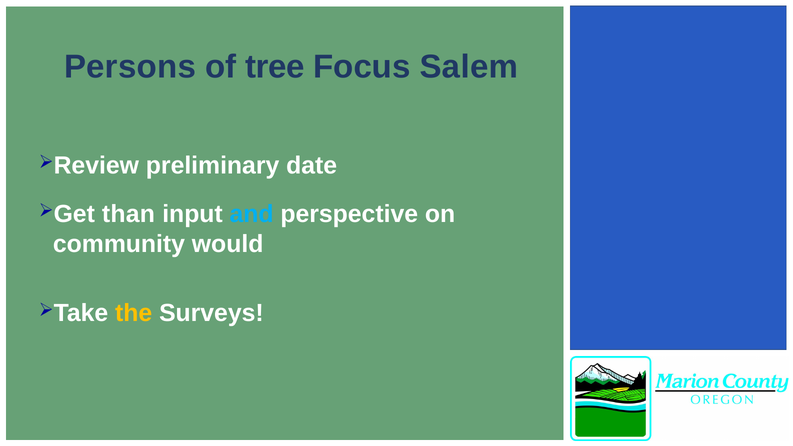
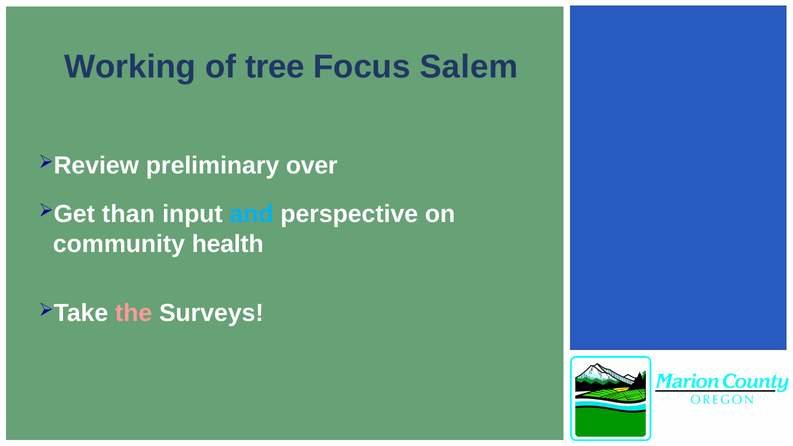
Persons: Persons -> Working (130, 67)
date: date -> over (312, 166)
would: would -> health (228, 244)
the colour: yellow -> pink (134, 313)
